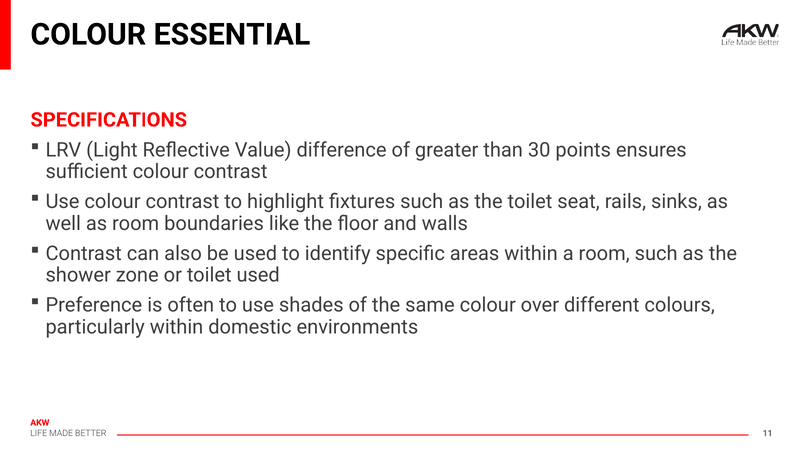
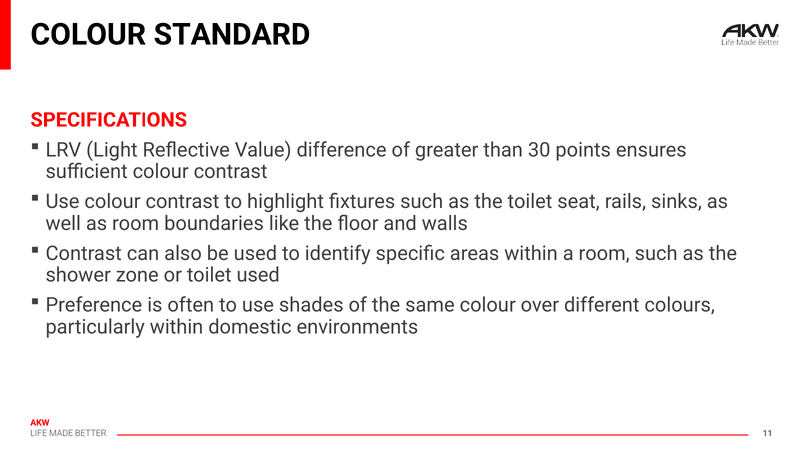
ESSENTIAL: ESSENTIAL -> STANDARD (232, 35)
